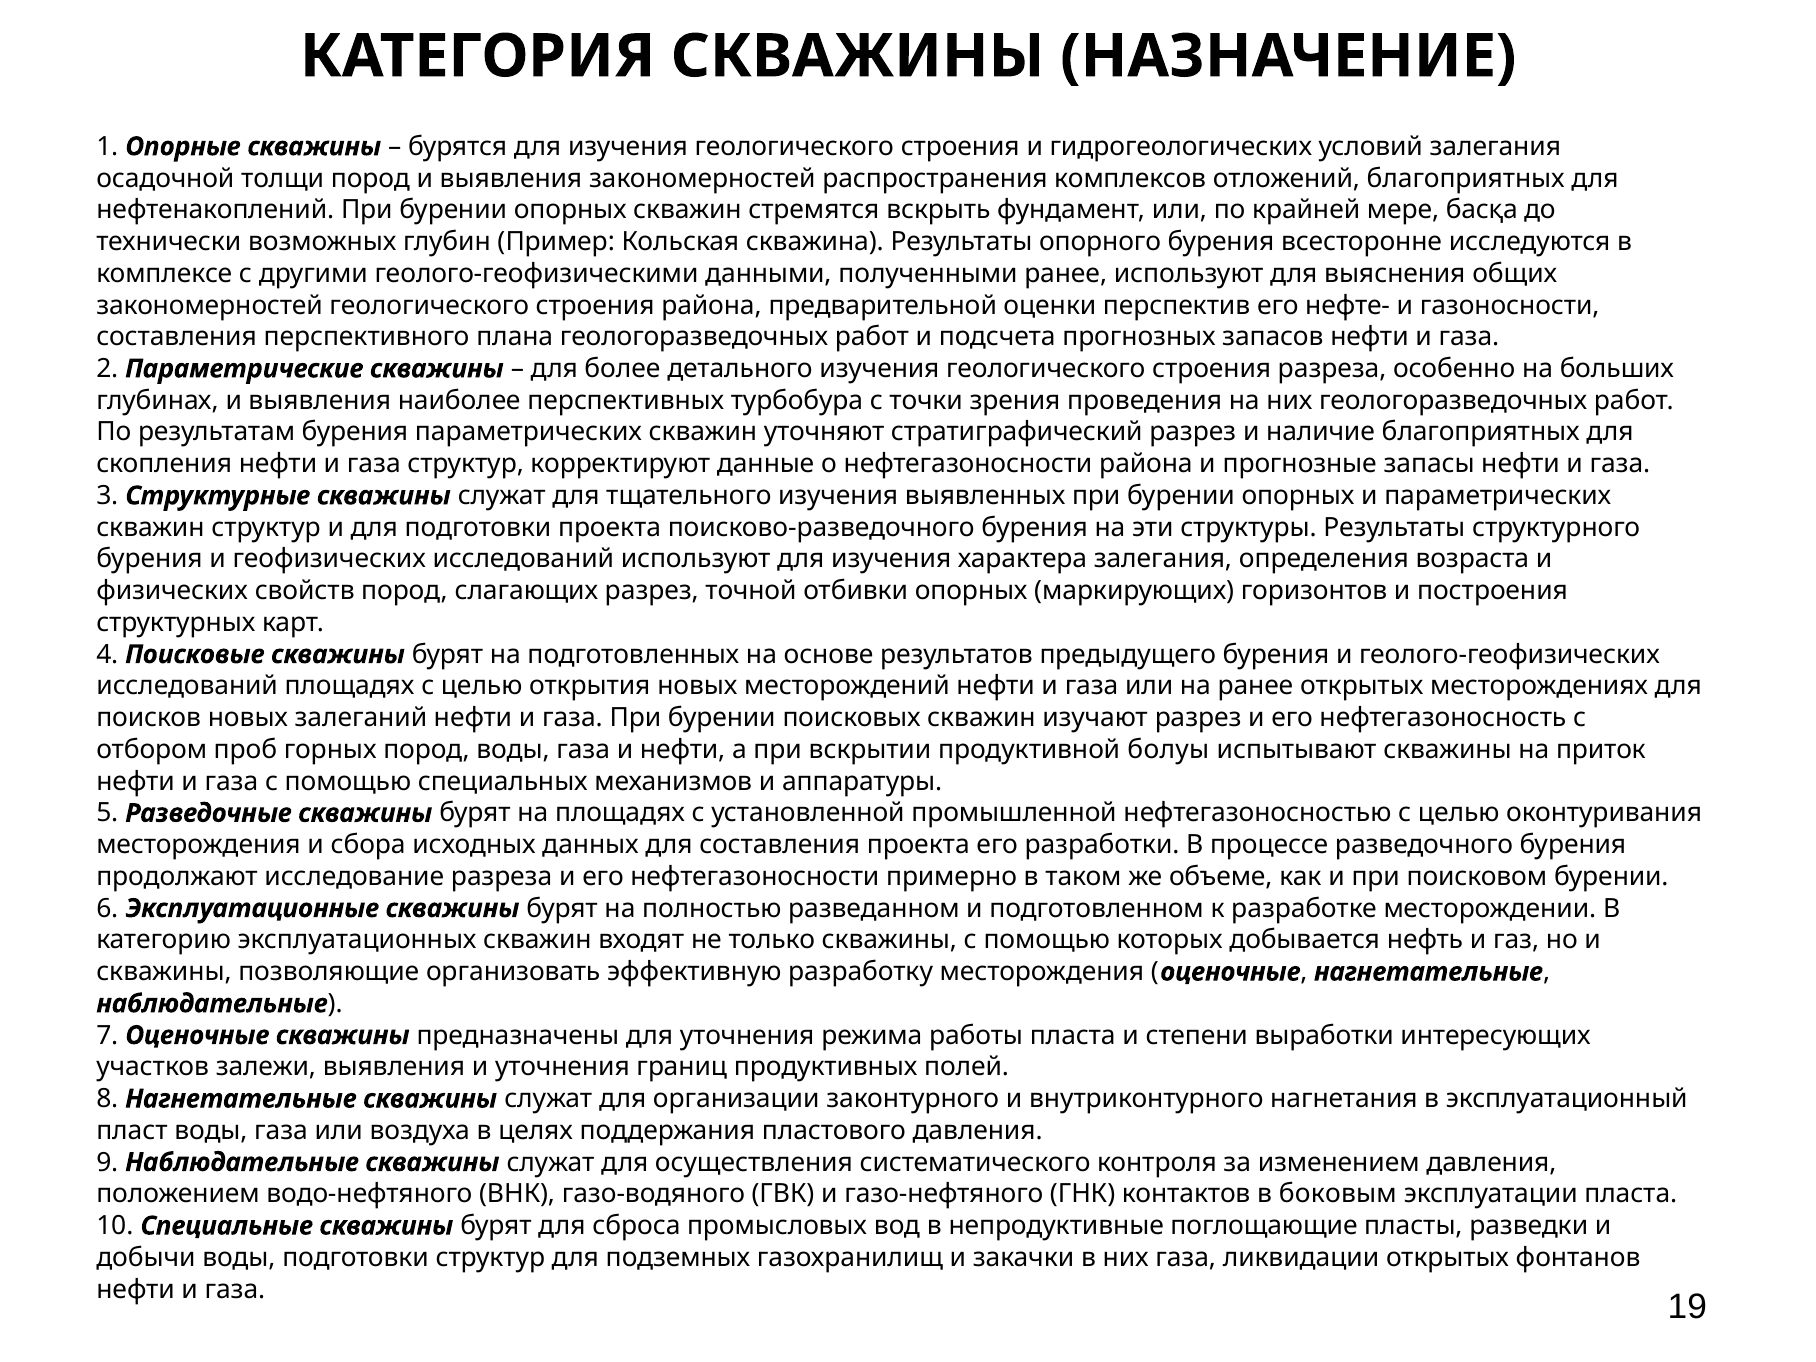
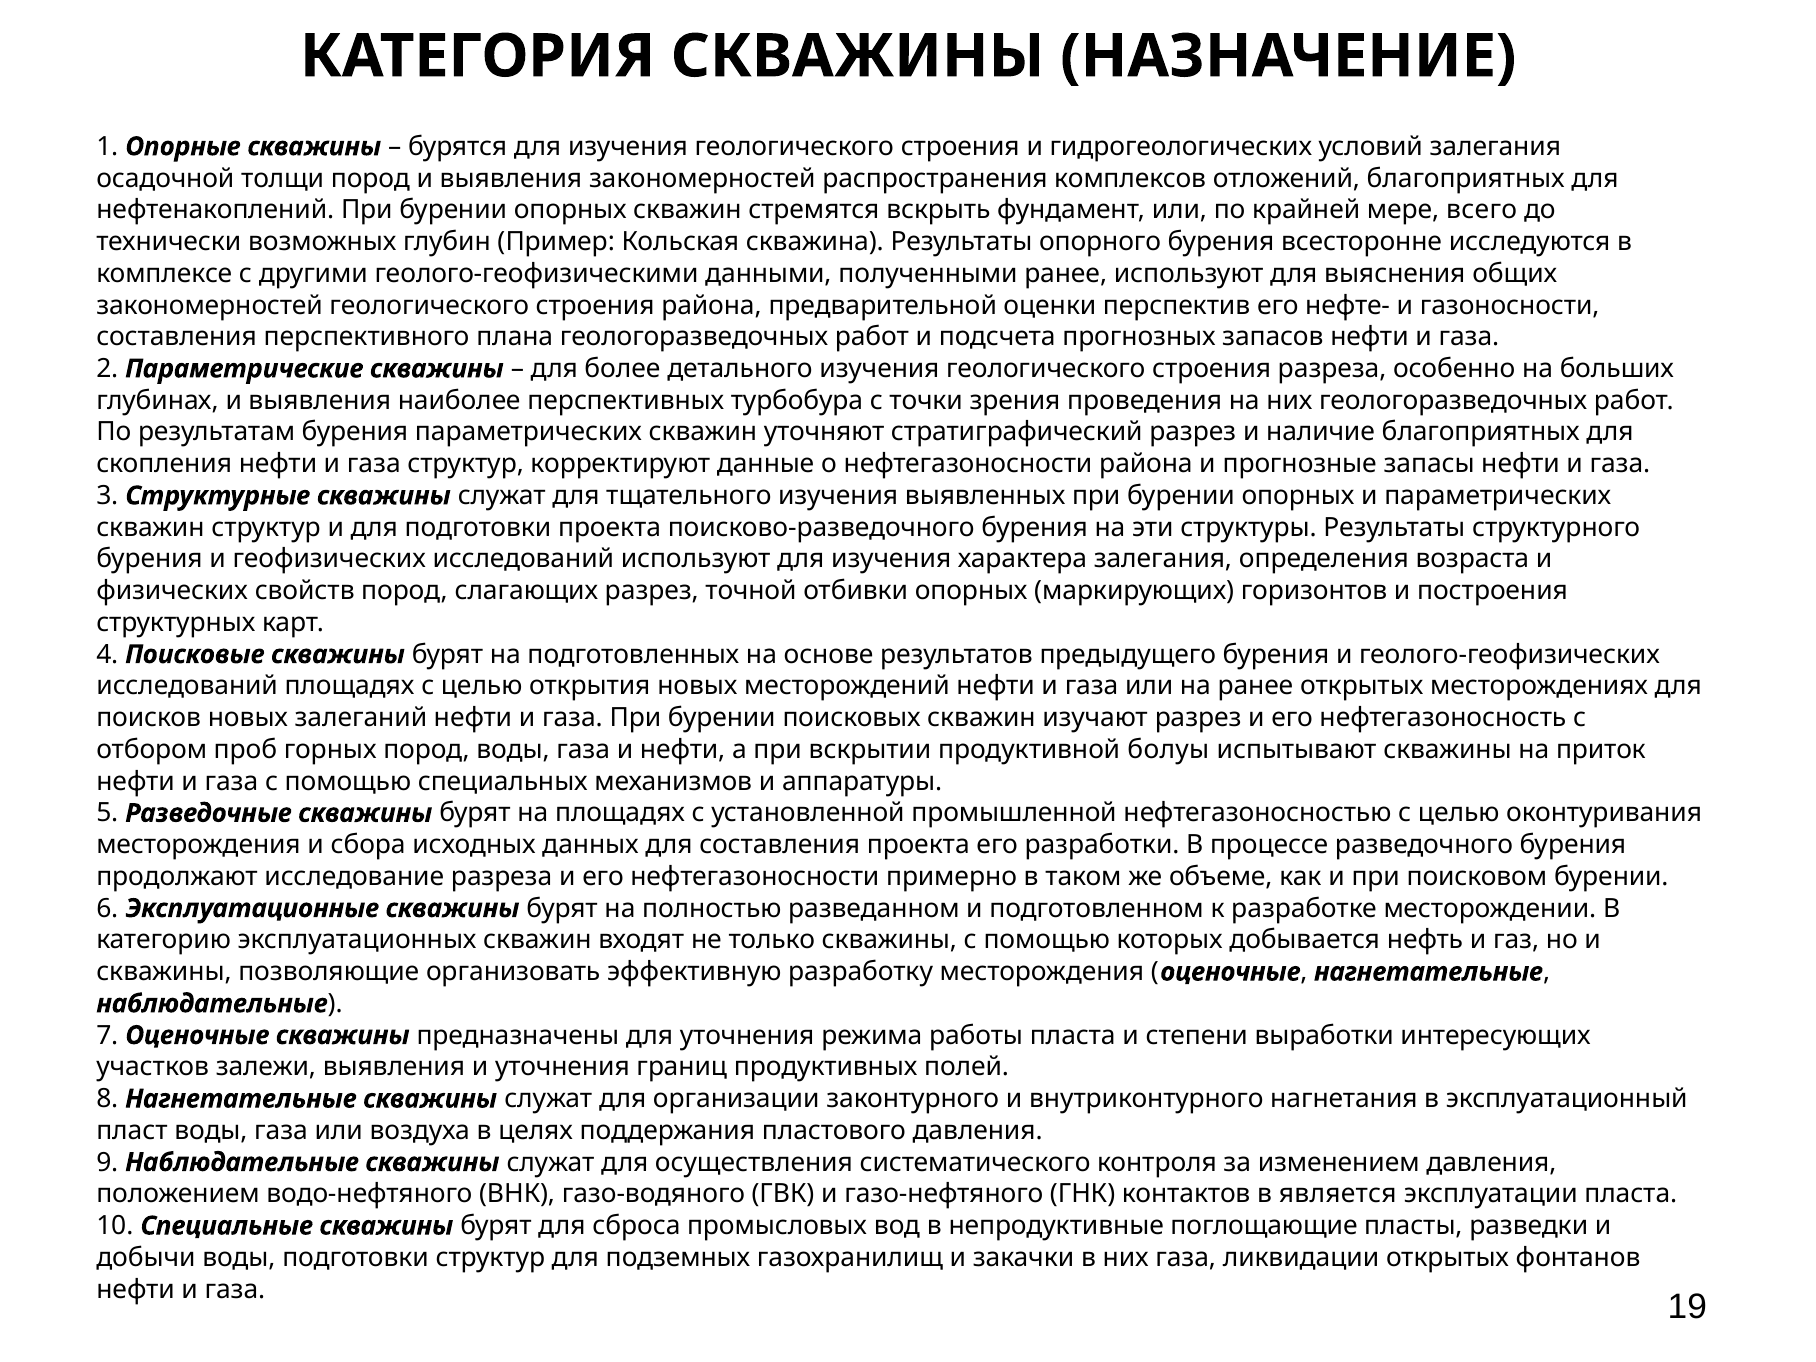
басқа: басқа -> всего (1482, 210)
боковым: боковым -> является (1338, 1194)
